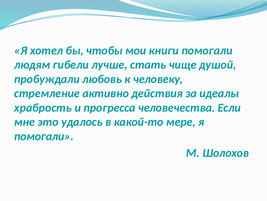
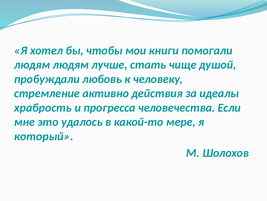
людям гибели: гибели -> людям (71, 65)
помогали: помогали -> который (44, 136)
